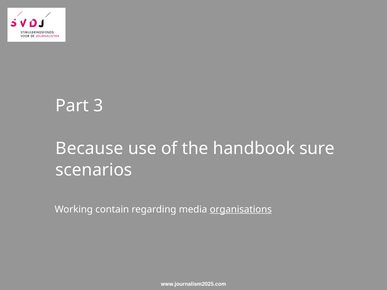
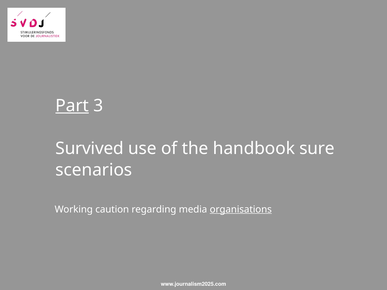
Part underline: none -> present (72, 106)
Because: Because -> Survived (90, 149)
contain: contain -> caution (112, 210)
